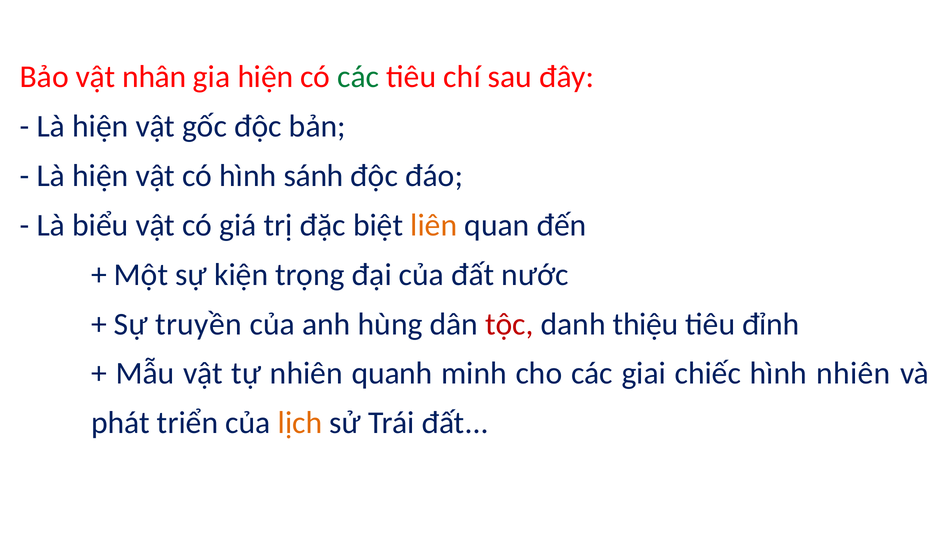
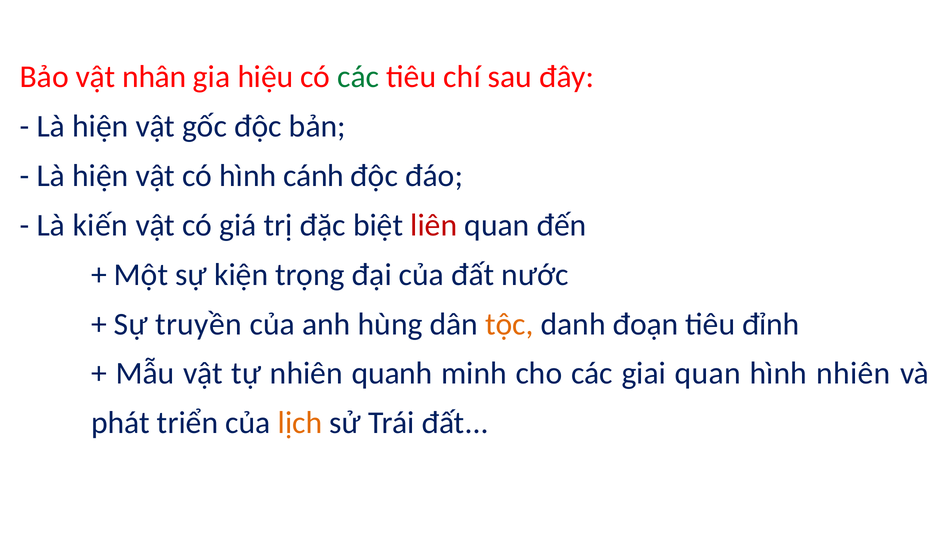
gia hiện: hiện -> hiệu (265, 77)
sánh: sánh -> cánh (314, 175)
biểu: biểu -> kiến (100, 225)
liên colour: orange -> red (434, 225)
tộc colour: red -> orange (509, 324)
thiệu: thiệu -> đoạn (646, 324)
giai chiếc: chiếc -> quan (708, 373)
